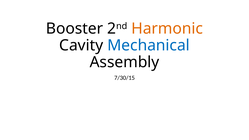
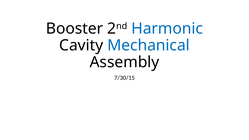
Harmonic colour: orange -> blue (167, 29)
